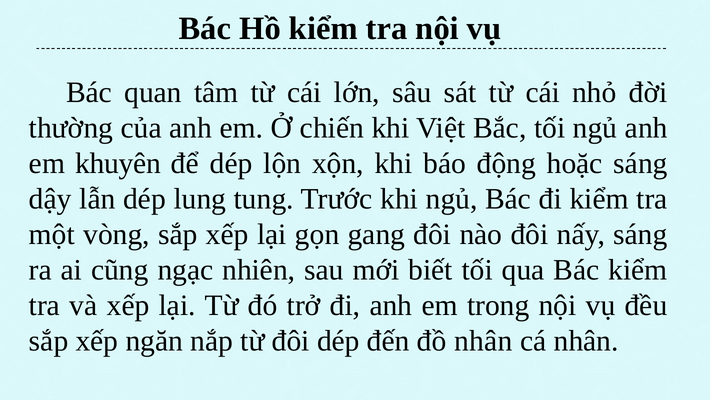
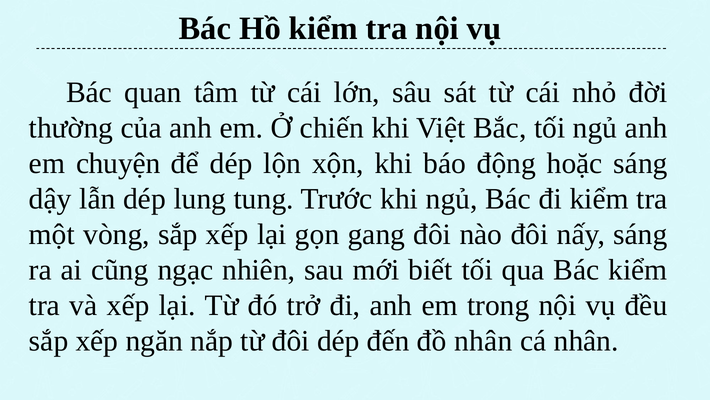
khuyên: khuyên -> chuyện (118, 163)
